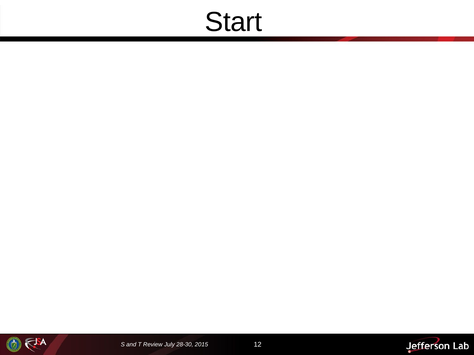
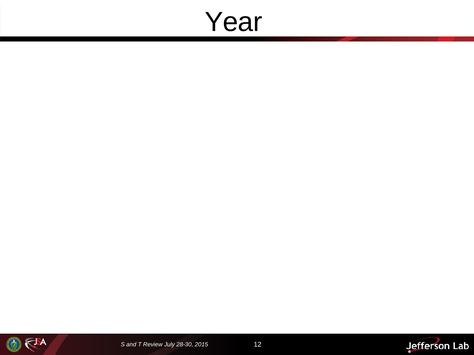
Start: Start -> Year (233, 22)
